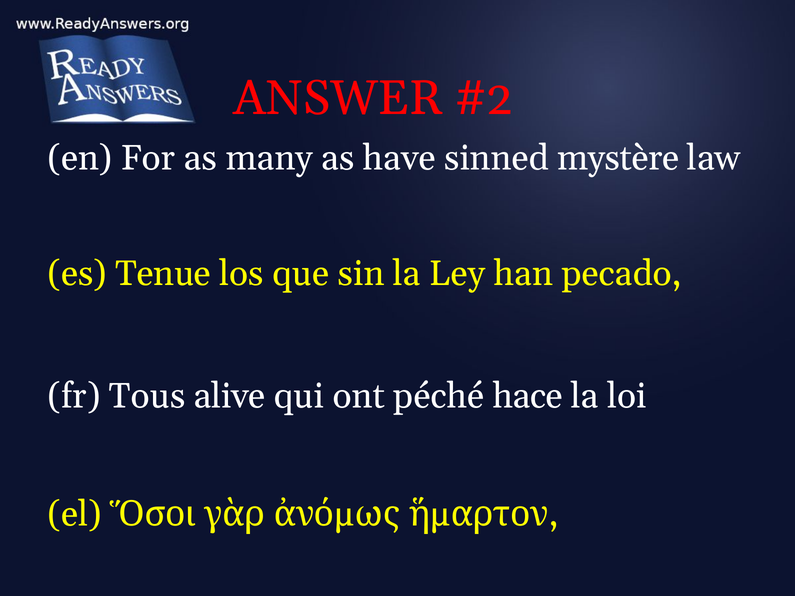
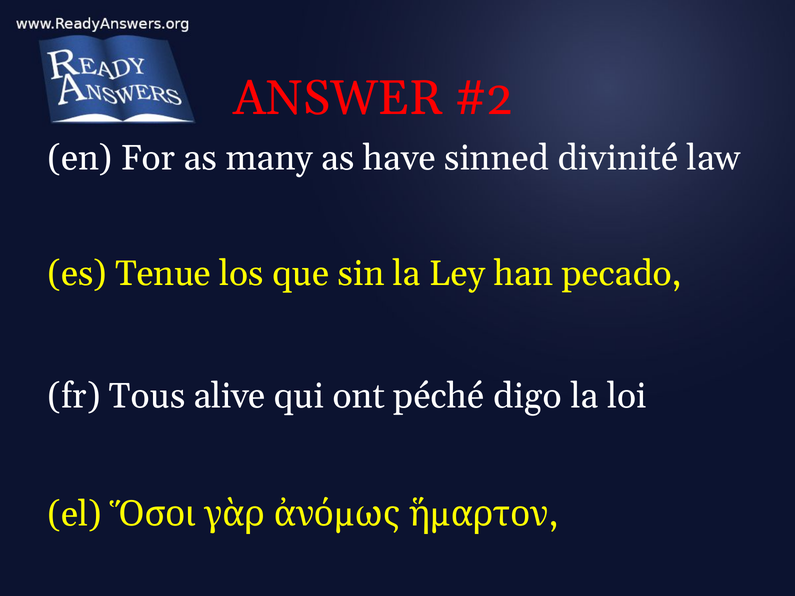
mystère: mystère -> divinité (618, 158)
hace: hace -> digo (527, 396)
